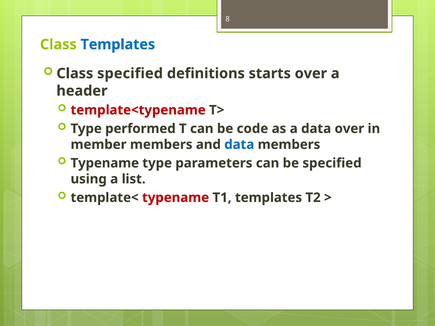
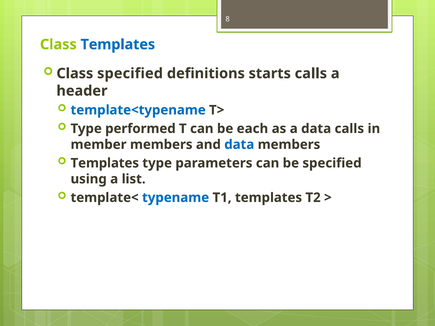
starts over: over -> calls (311, 74)
template<typename colour: red -> blue (138, 110)
code: code -> each (252, 129)
data over: over -> calls (349, 129)
Typename: Typename -> Templates (105, 163)
typename colour: red -> blue (176, 198)
